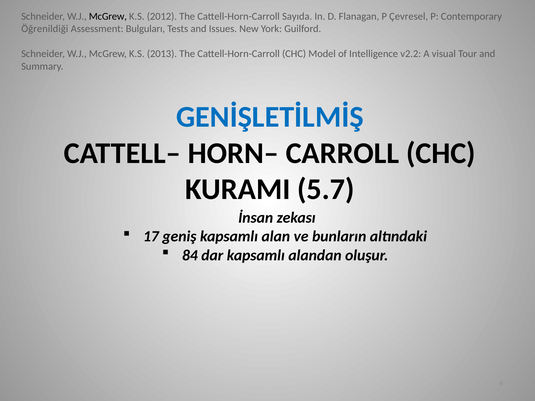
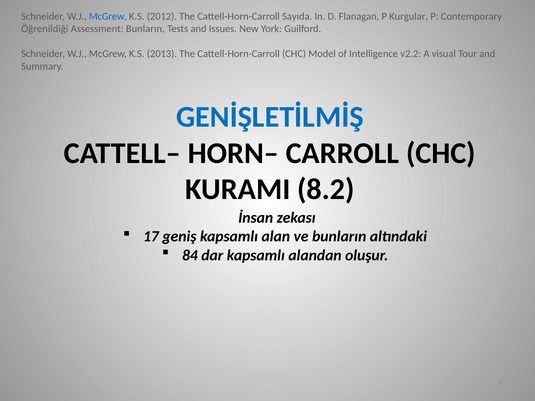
McGrew colour: black -> blue (108, 16)
Çevresel: Çevresel -> Kurgular (409, 16)
Assessment Bulguları: Bulguları -> Bunların (145, 29)
5.7: 5.7 -> 8.2 (326, 189)
